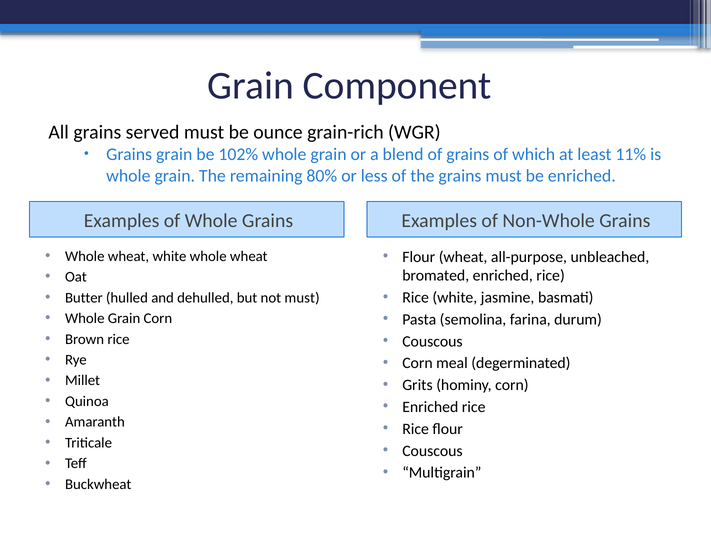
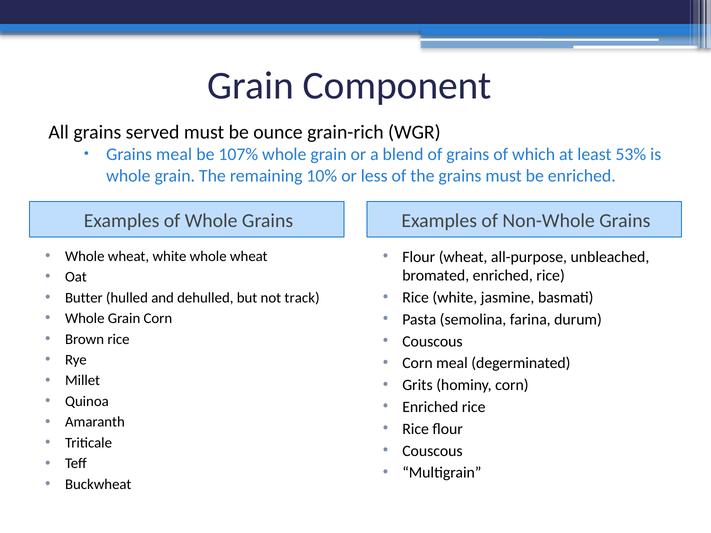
Grains grain: grain -> meal (174, 155)
102%: 102% -> 107% (238, 155)
11%: 11% -> 53% (631, 155)
80%: 80% -> 10% (322, 176)
not must: must -> track (302, 298)
